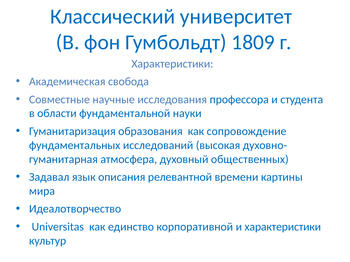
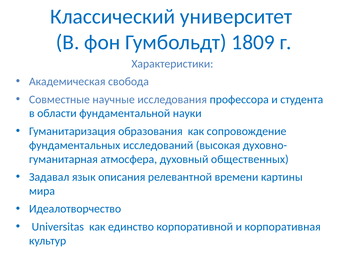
и характеристики: характеристики -> корпоративная (283, 227)
